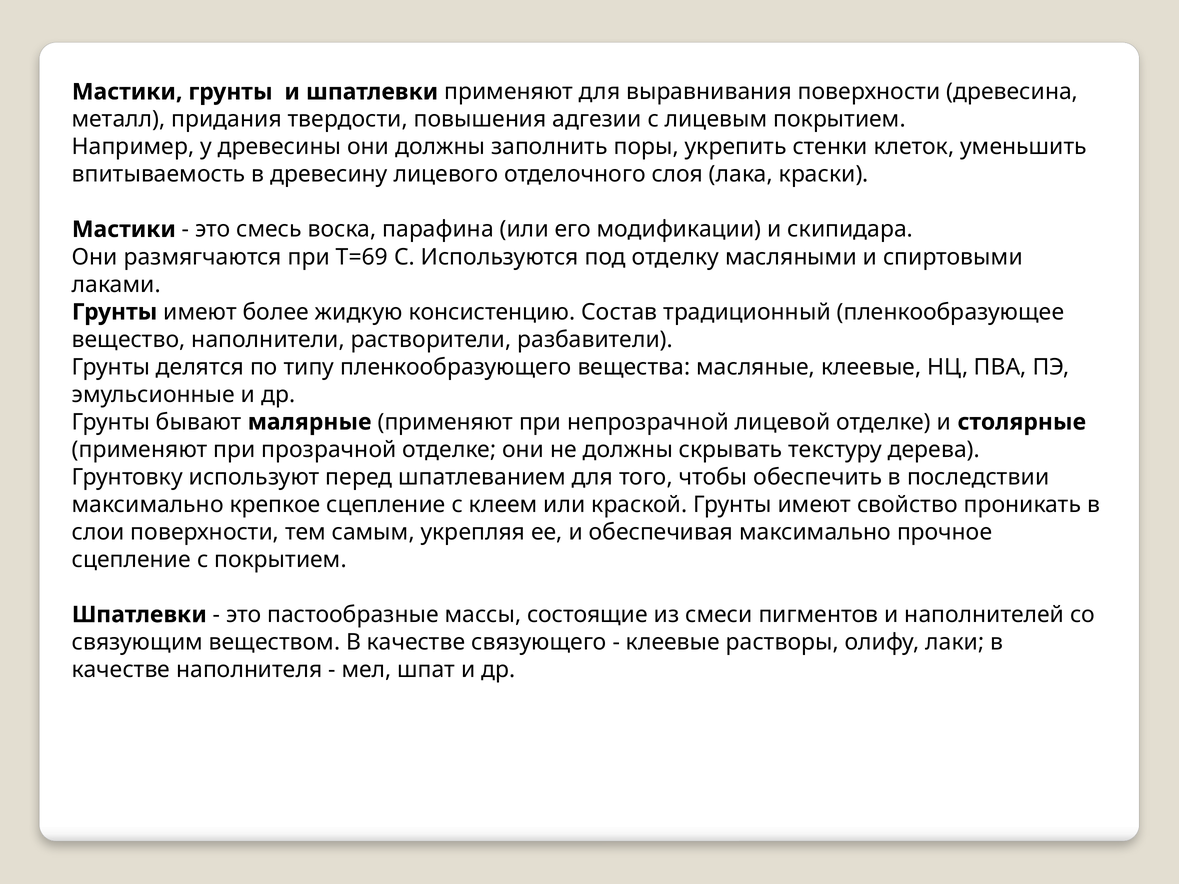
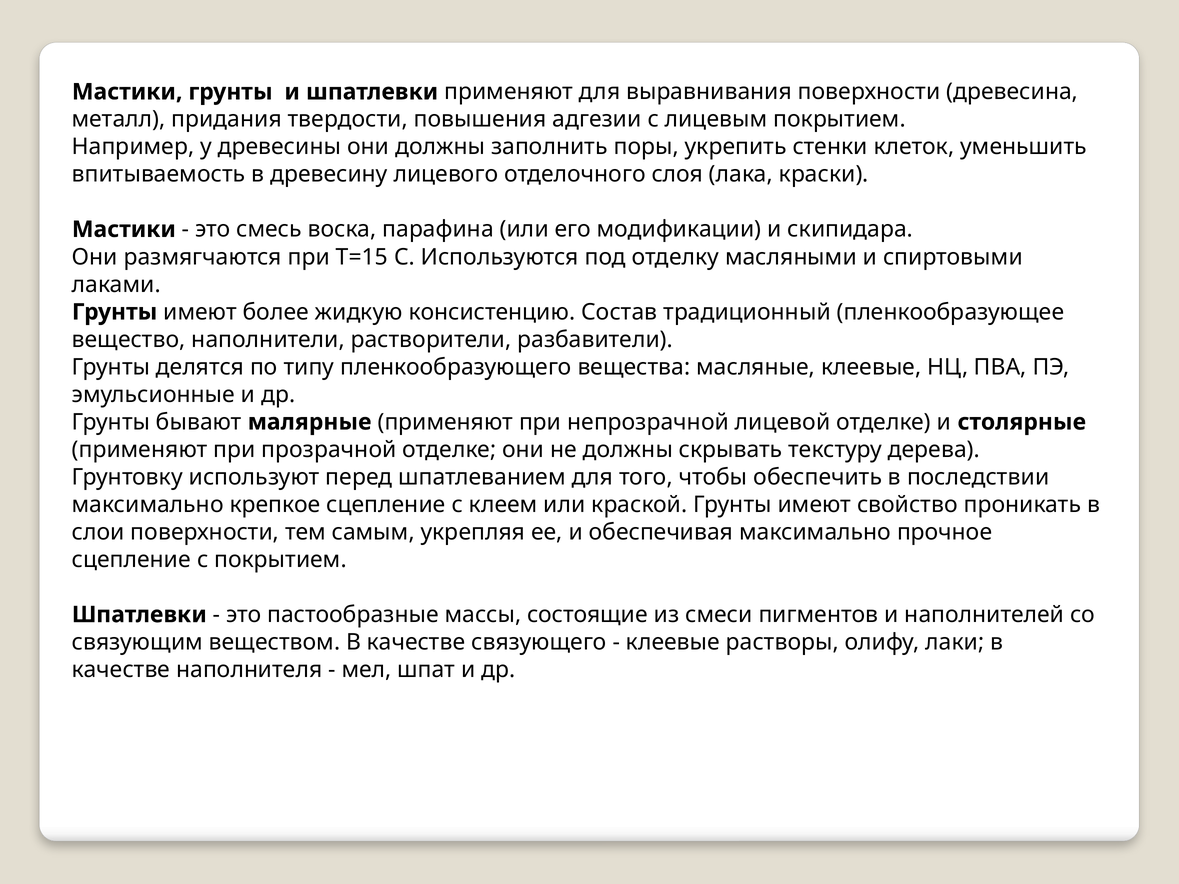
Т=69: Т=69 -> Т=15 (362, 257)
